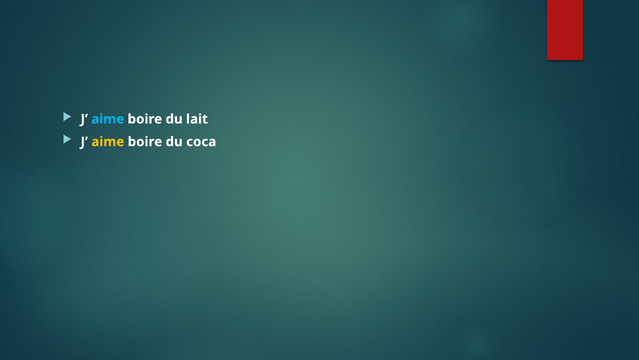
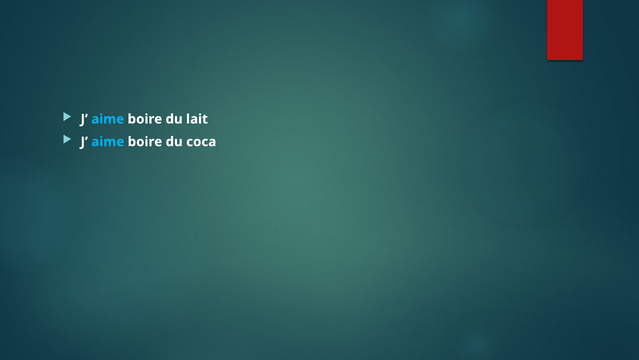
aime colour: yellow -> light blue (108, 142)
